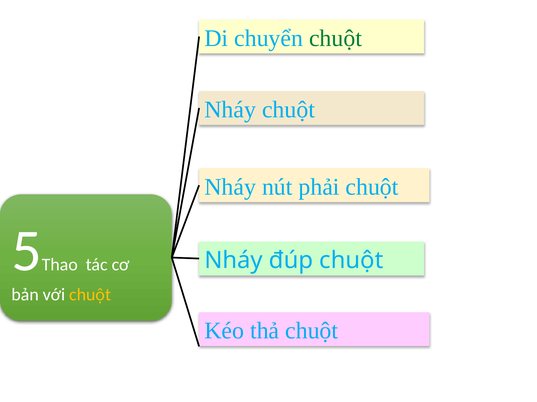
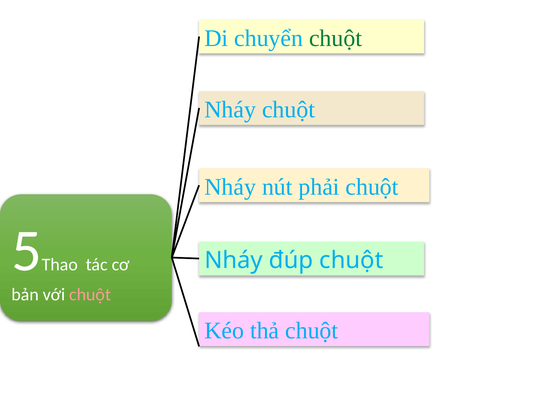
chuột colour: yellow -> pink (90, 295)
